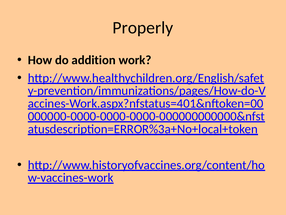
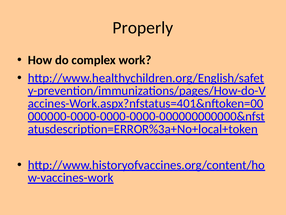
addition: addition -> complex (94, 60)
